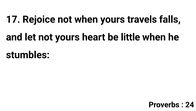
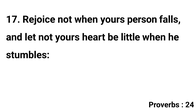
travels: travels -> person (142, 19)
